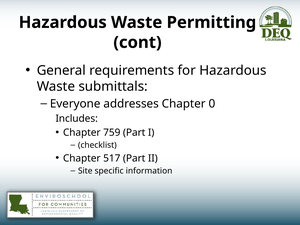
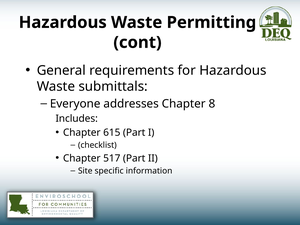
0: 0 -> 8 (212, 104)
759: 759 -> 615 (112, 133)
